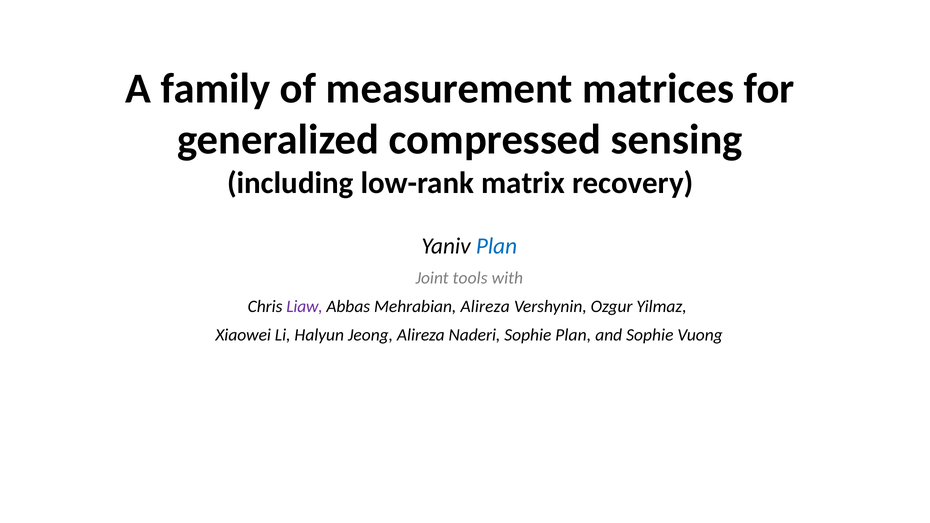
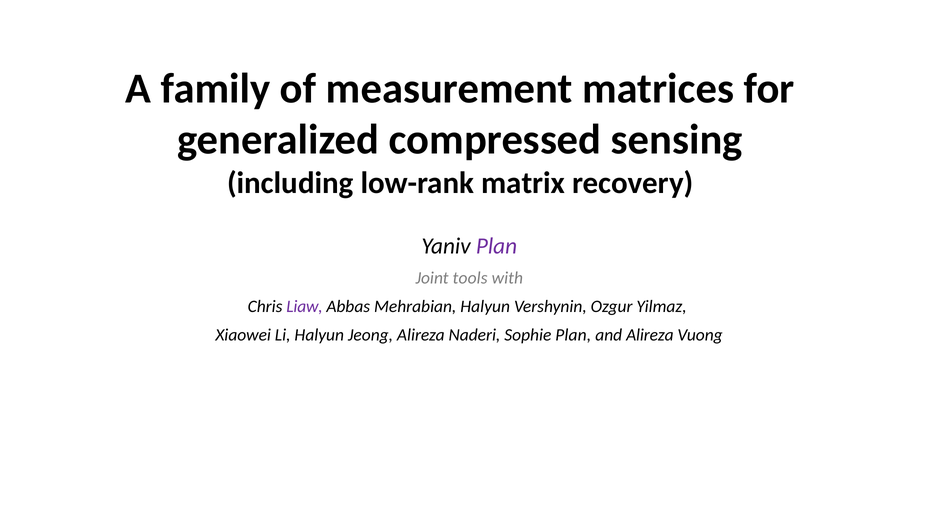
Plan colour: blue -> purple (497, 246)
Mehrabian Alireza: Alireza -> Halyun (485, 307)
and Sophie: Sophie -> Alireza (650, 335)
